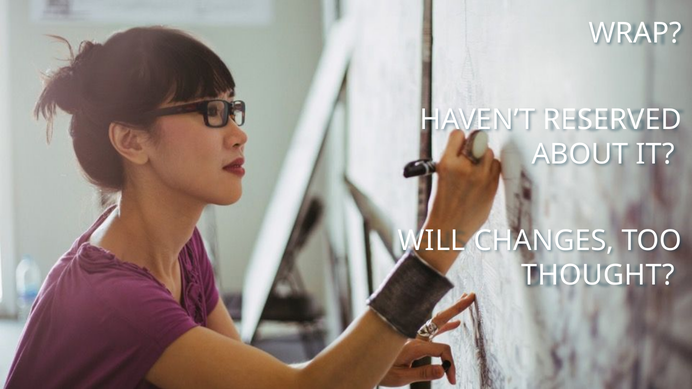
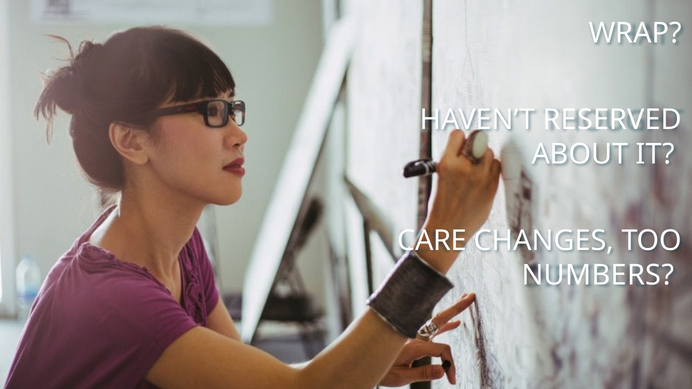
WILL: WILL -> CARE (432, 241)
THOUGHT: THOUGHT -> NUMBERS (598, 276)
